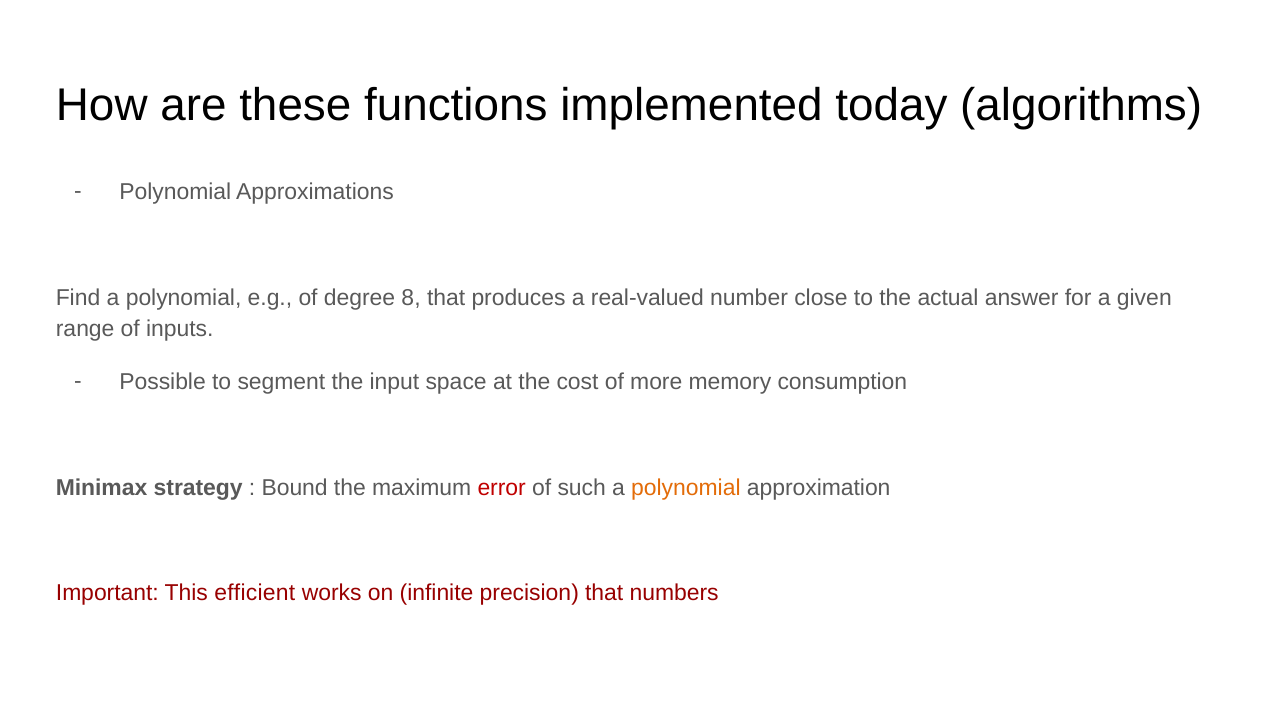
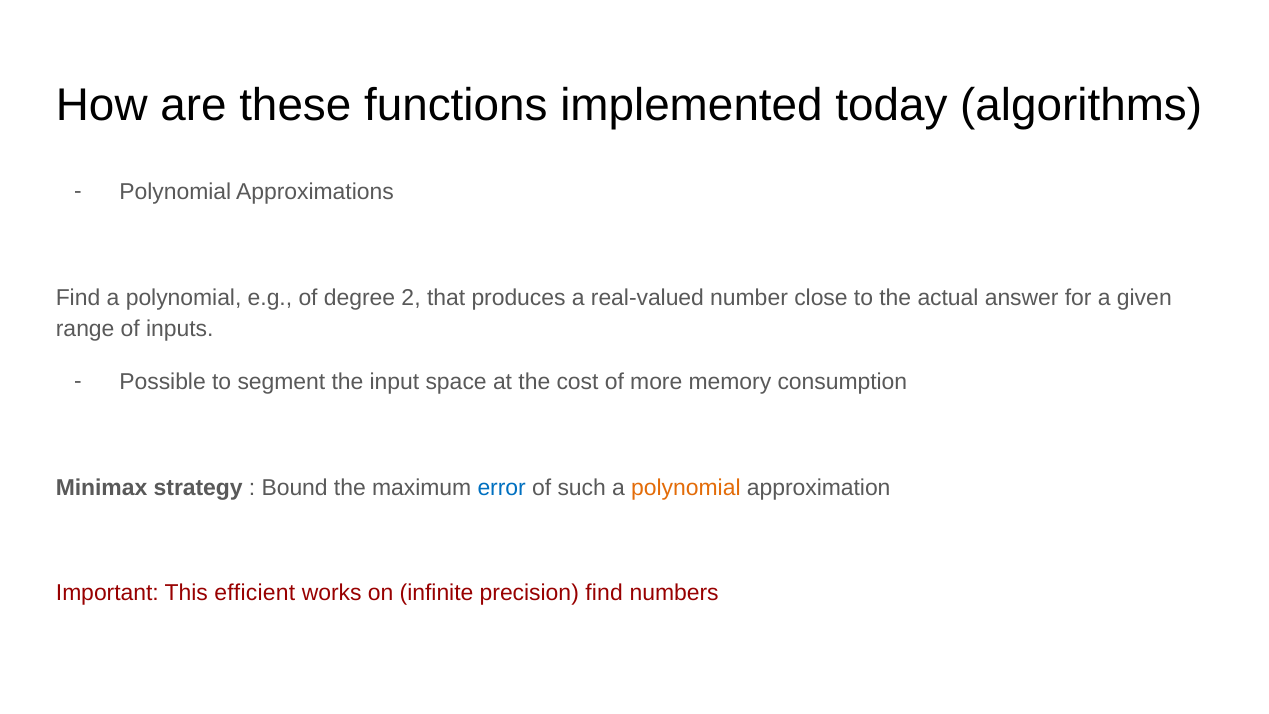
8: 8 -> 2 (411, 298)
error colour: red -> blue (502, 487)
precision that: that -> find (604, 593)
